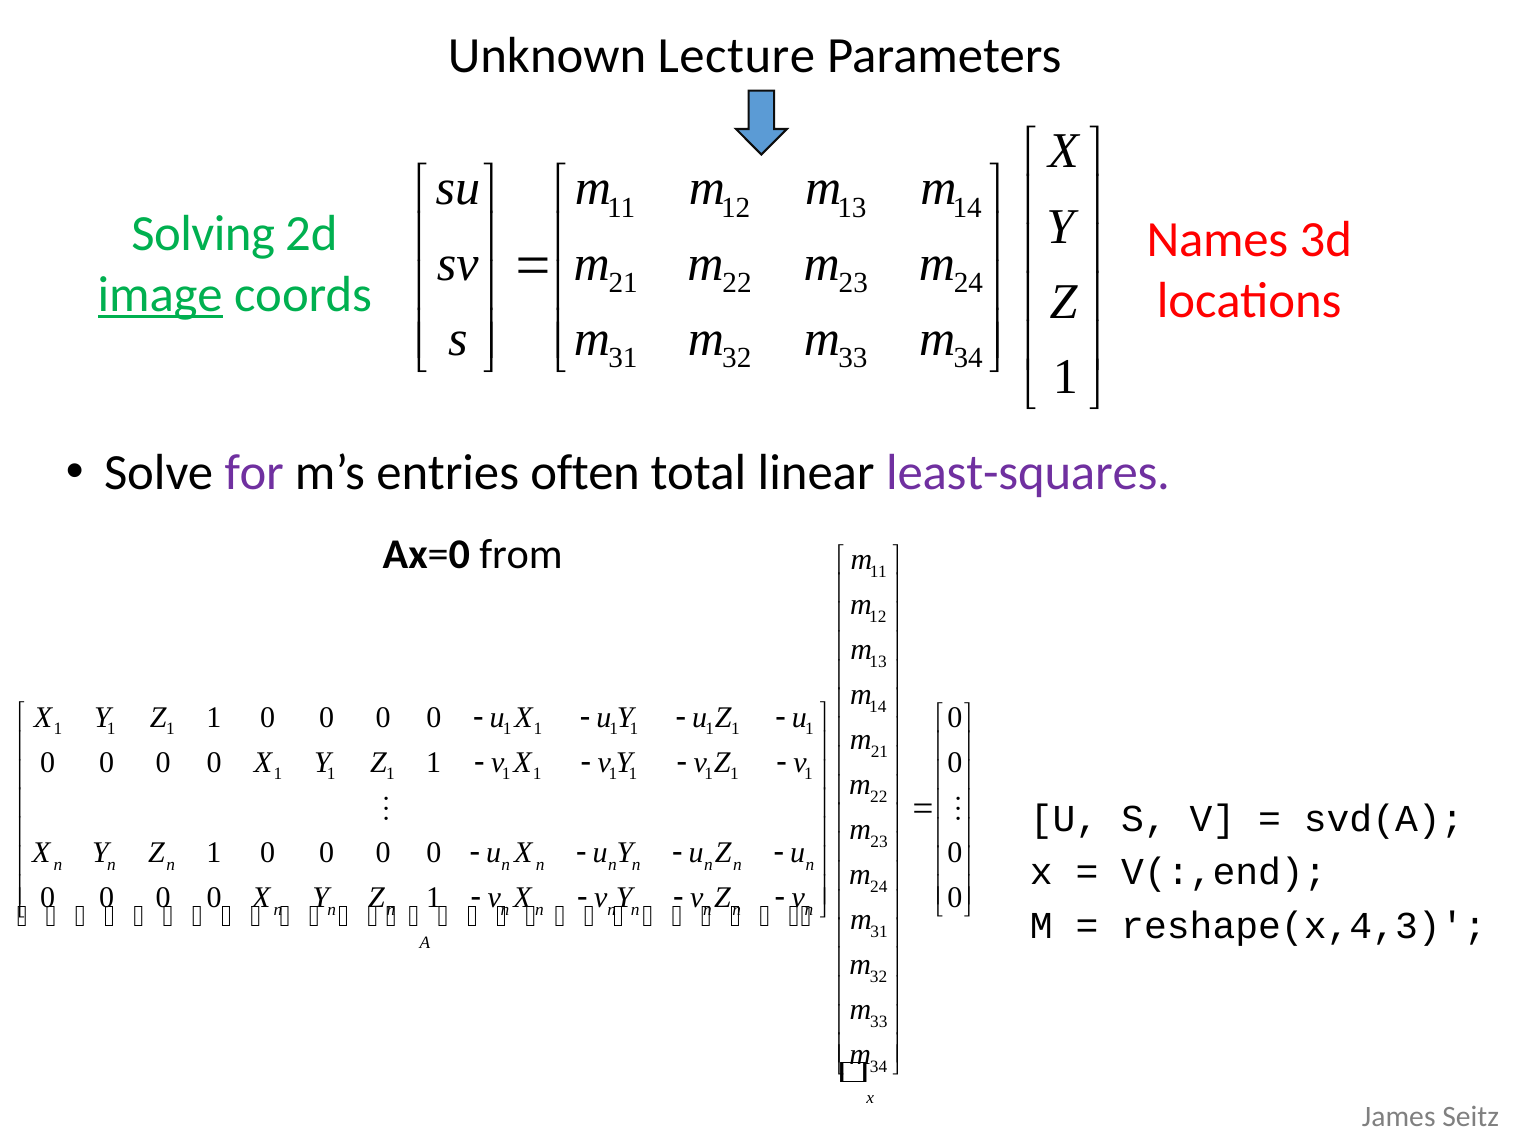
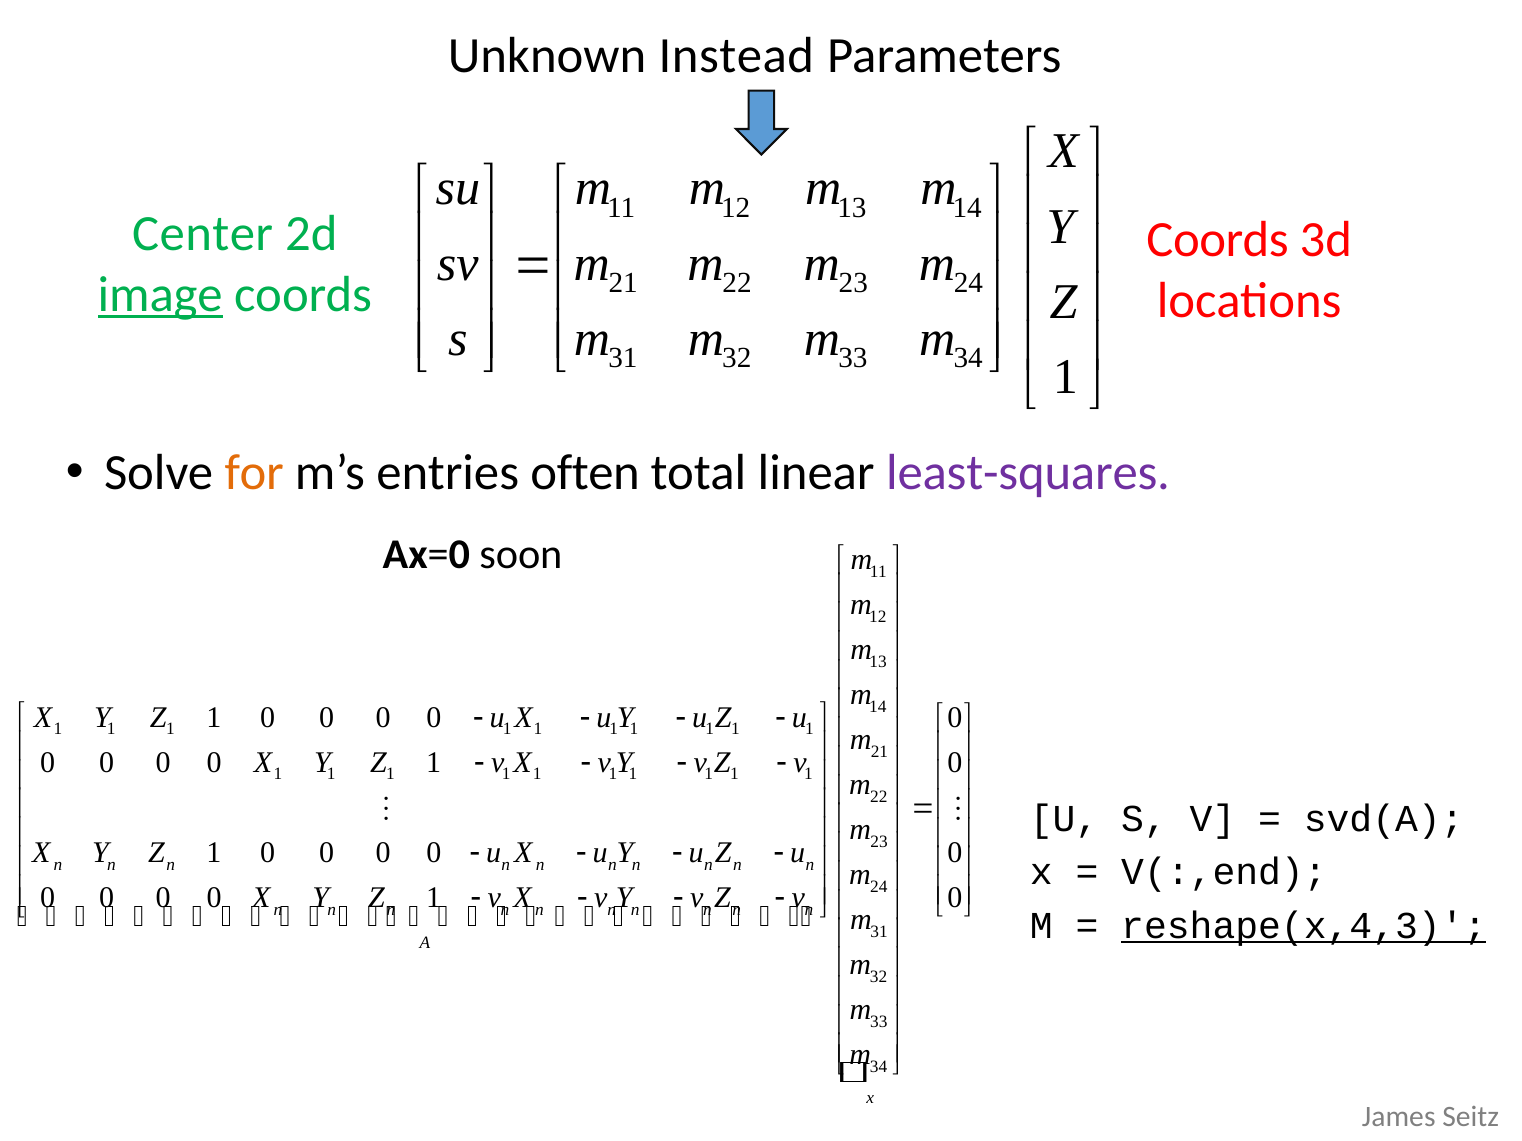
Lecture: Lecture -> Instead (736, 55)
Solving: Solving -> Center (203, 234)
Names: Names -> Coords (1218, 240)
for colour: purple -> orange (254, 473)
from: from -> soon (521, 555)
reshape(x,4,3 underline: none -> present (1304, 926)
